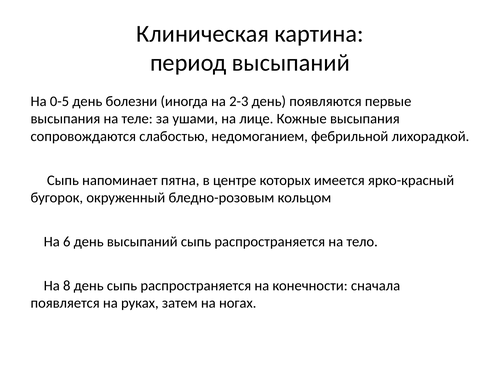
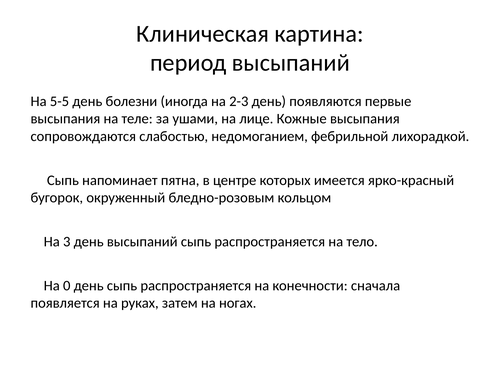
0-5: 0-5 -> 5-5 (59, 101)
6: 6 -> 3 (67, 242)
8: 8 -> 0 (67, 286)
